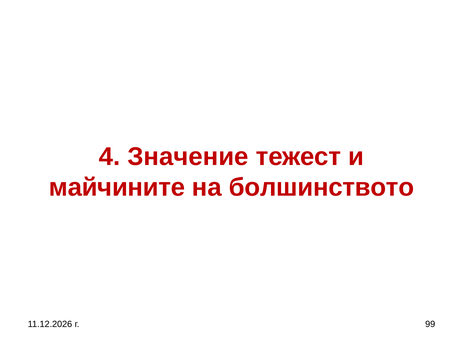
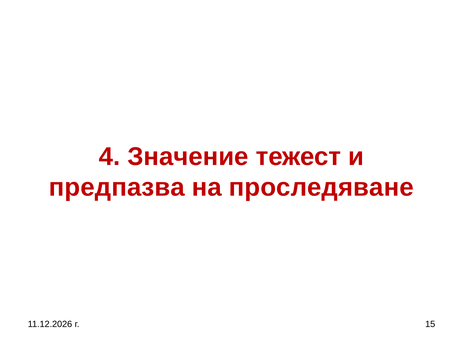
майчините: майчините -> предпазва (117, 188)
болшинството: болшинството -> проследяване (321, 188)
99: 99 -> 15 (430, 325)
